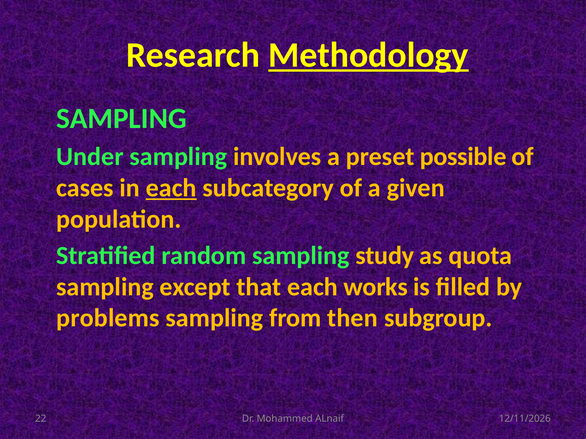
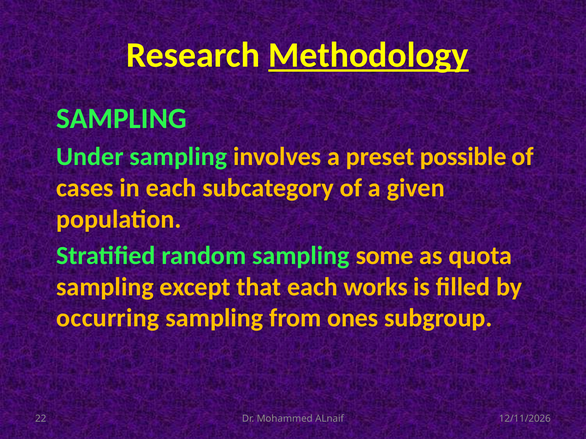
each underline: present -> none (171, 188)
study: study -> some (385, 256)
problems: problems -> occurring (108, 318)
then: then -> ones (353, 318)
